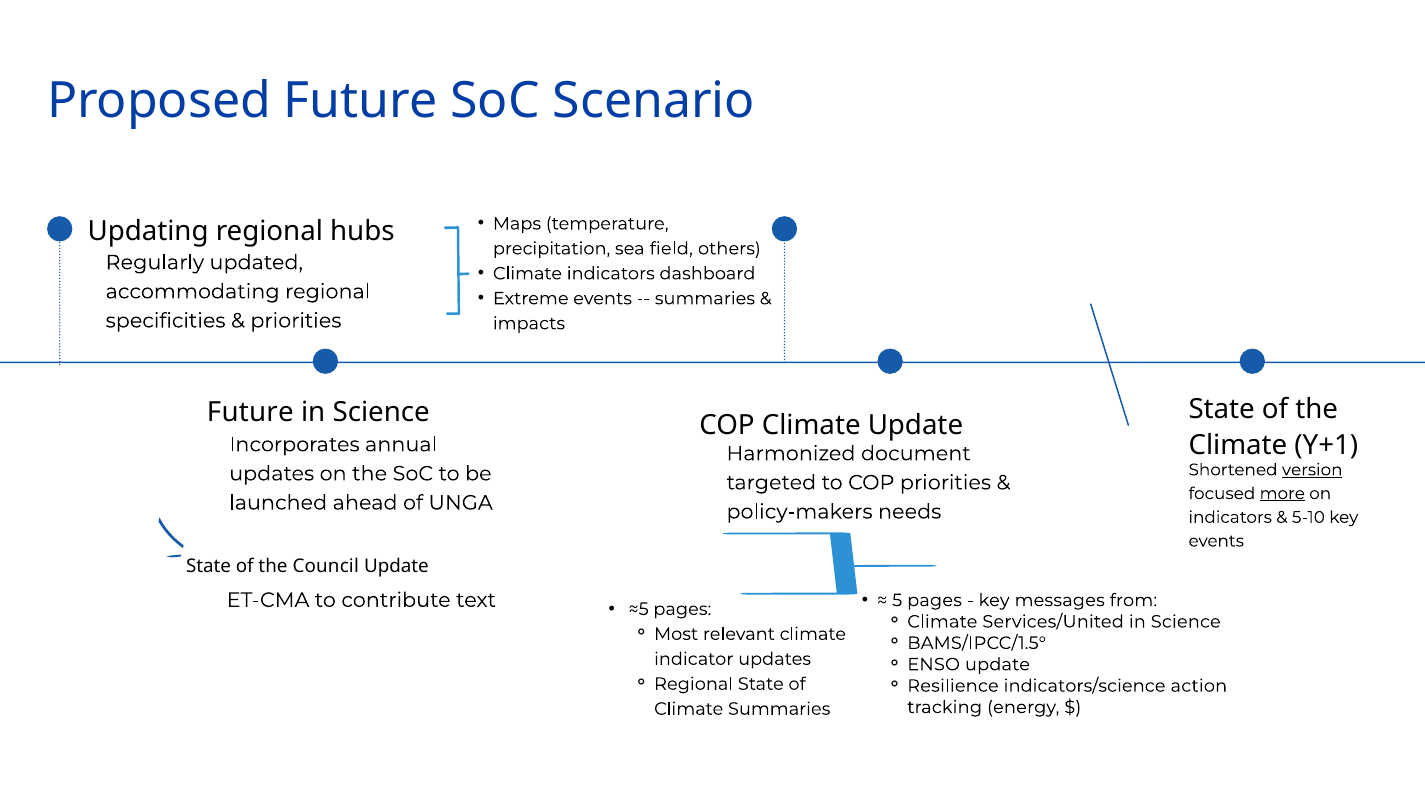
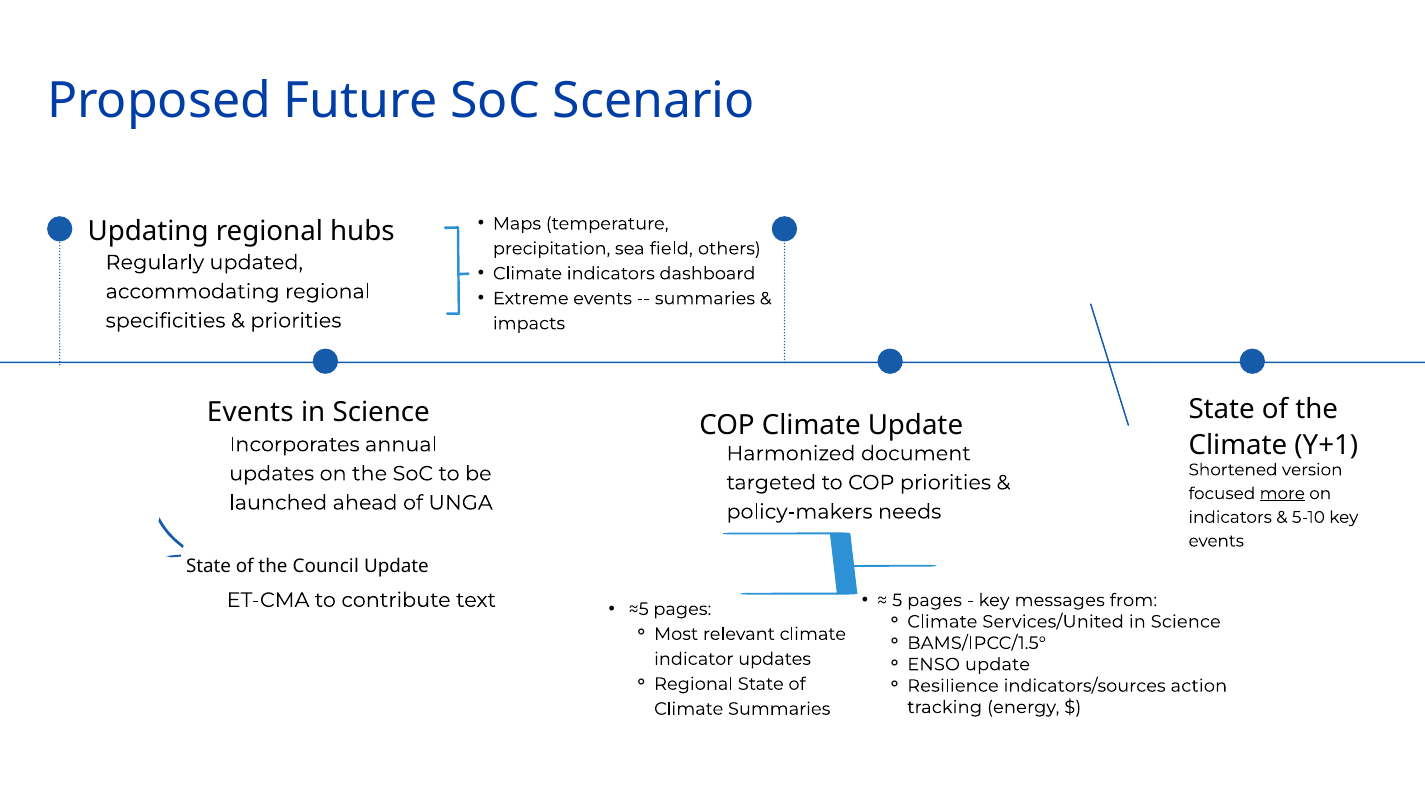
Future: Future -> Events (250, 412)
version underline: present -> none (1312, 470)
indicators/science: indicators/science -> indicators/sources (1085, 685)
